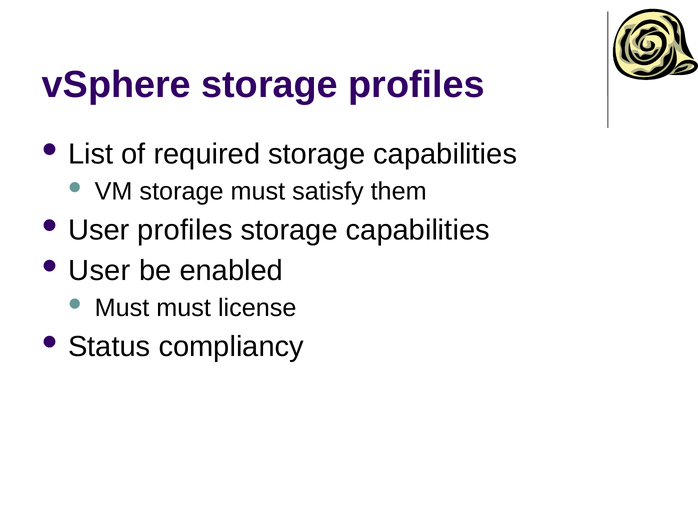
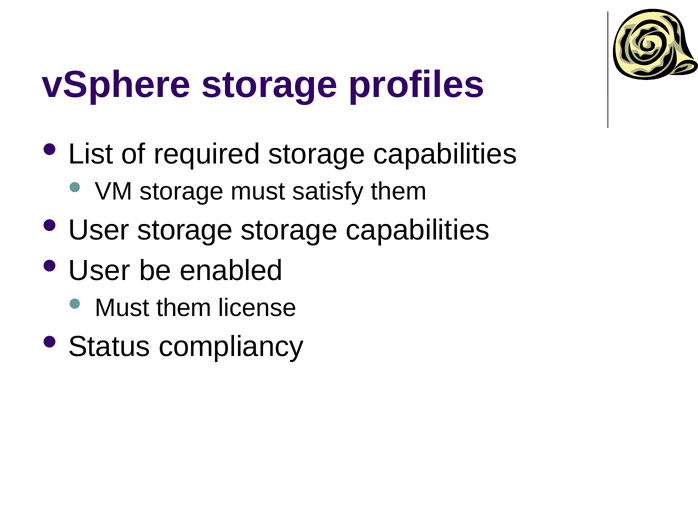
User profiles: profiles -> storage (185, 230)
Must must: must -> them (184, 308)
